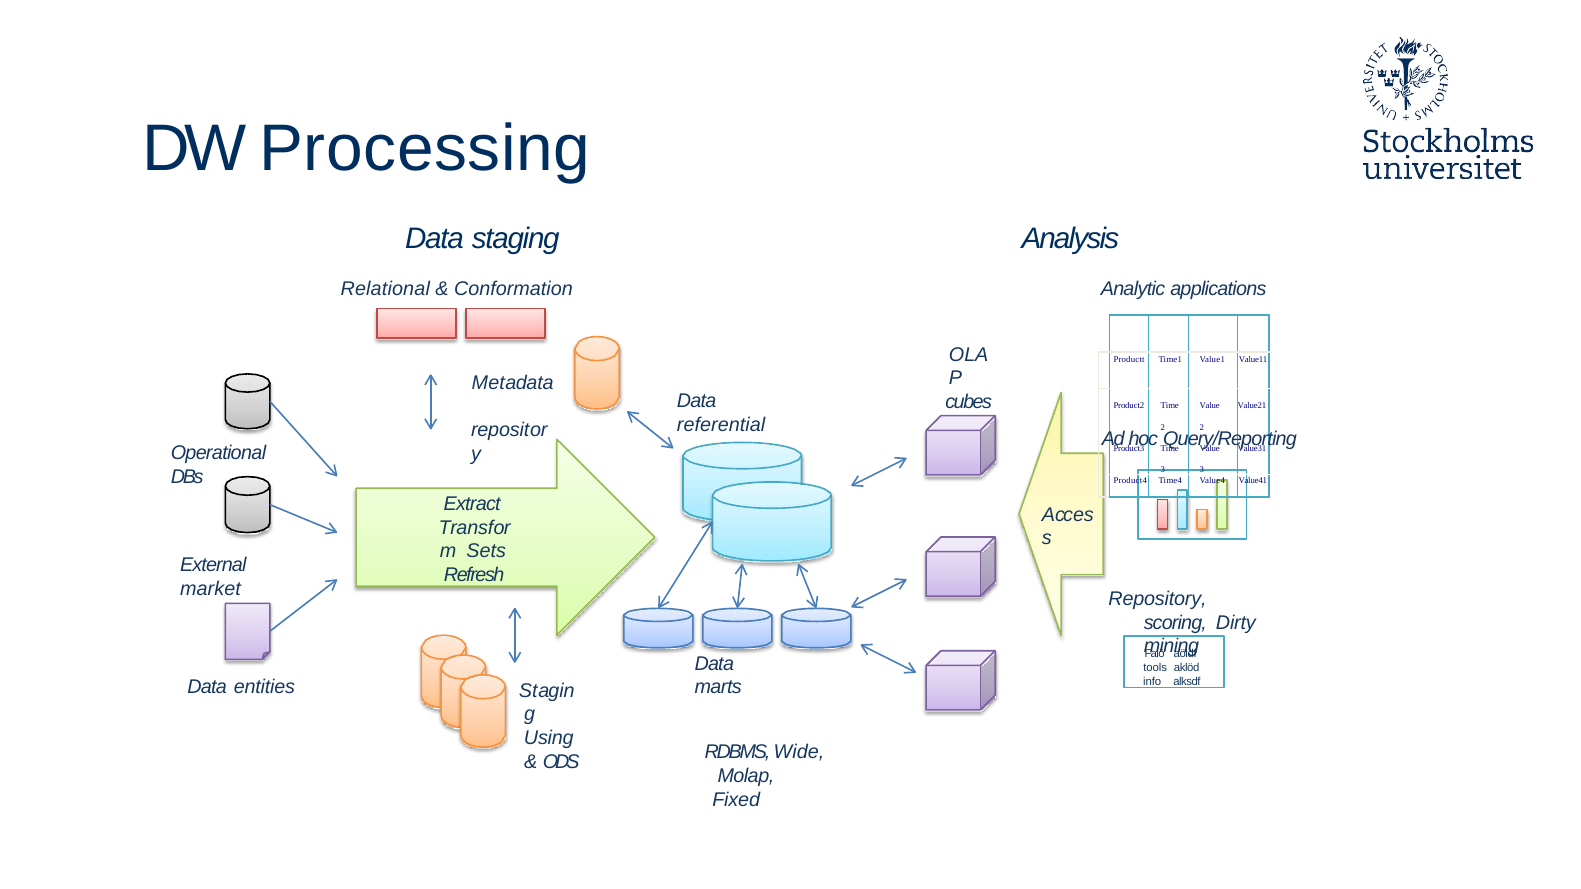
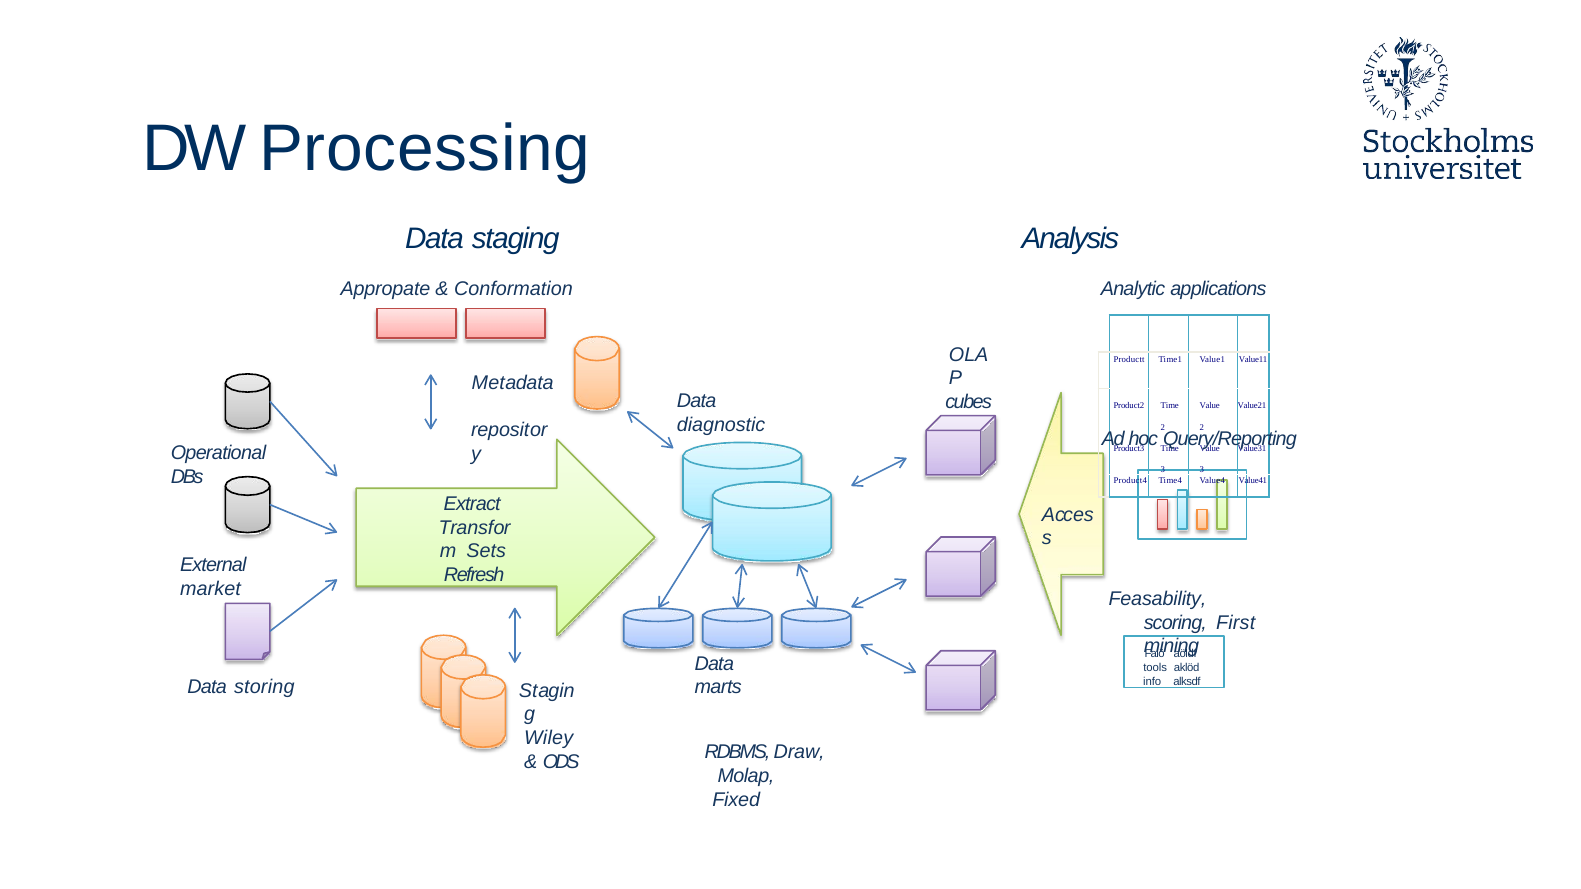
Relational: Relational -> Appropate (385, 289)
referential: referential -> diagnostic (721, 425)
Repository: Repository -> Feasability (1157, 599)
Dirty: Dirty -> First (1236, 623)
entities: entities -> storing (264, 687)
Using: Using -> Wiley (549, 738)
Wide: Wide -> Draw (799, 752)
